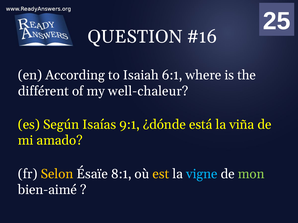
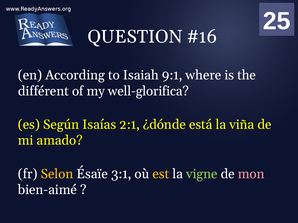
6:1: 6:1 -> 9:1 (172, 75)
well-chaleur: well-chaleur -> well-glorifica (148, 91)
9:1: 9:1 -> 2:1 (130, 125)
8:1: 8:1 -> 3:1 (121, 174)
vigne colour: light blue -> light green (202, 174)
mon colour: light green -> pink (251, 174)
